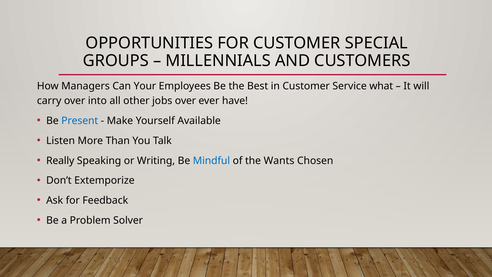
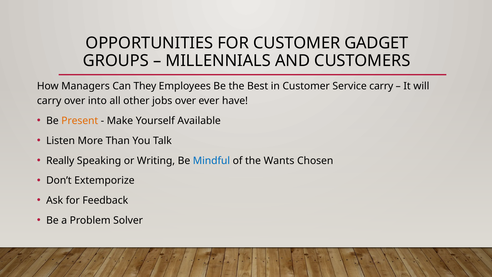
SPECIAL: SPECIAL -> GADGET (376, 43)
Your: Your -> They (145, 86)
Service what: what -> carry (381, 86)
Present colour: blue -> orange (80, 121)
